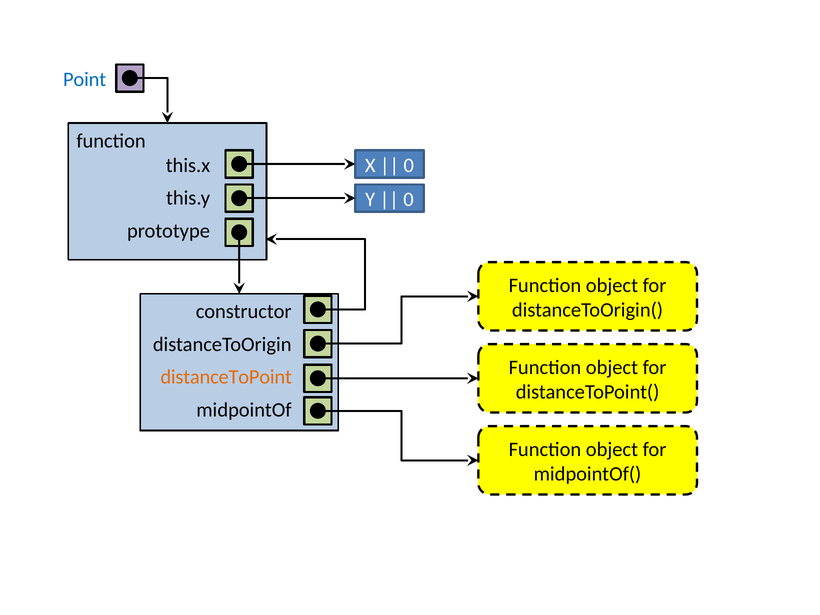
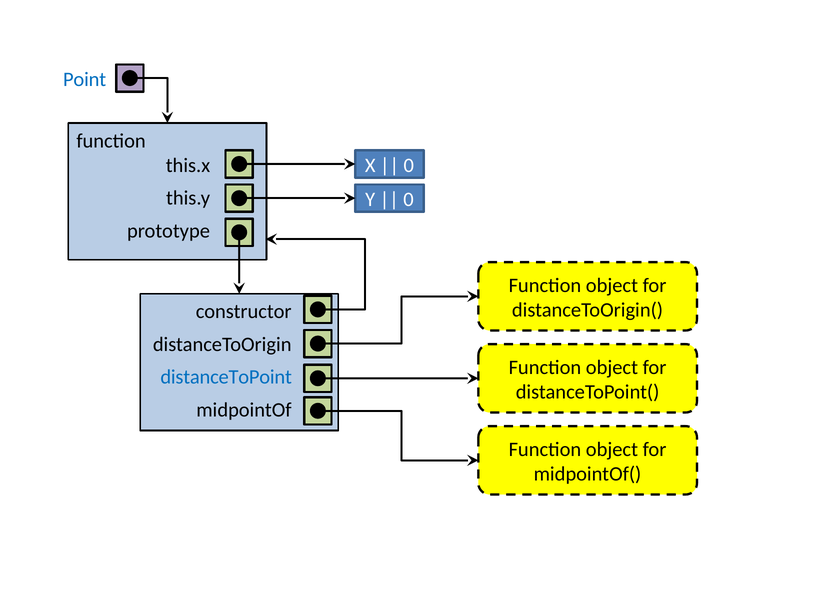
distanceToPoint colour: orange -> blue (226, 377)
